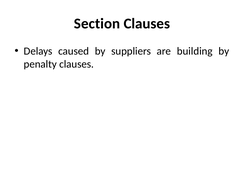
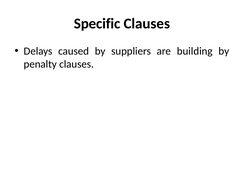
Section: Section -> Specific (97, 24)
